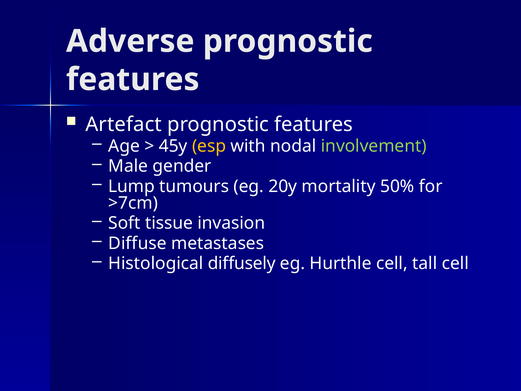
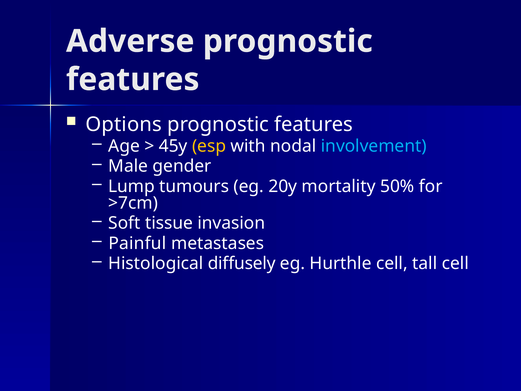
Artefact: Artefact -> Options (124, 124)
involvement colour: light green -> light blue (374, 146)
Diffuse: Diffuse -> Painful (137, 243)
